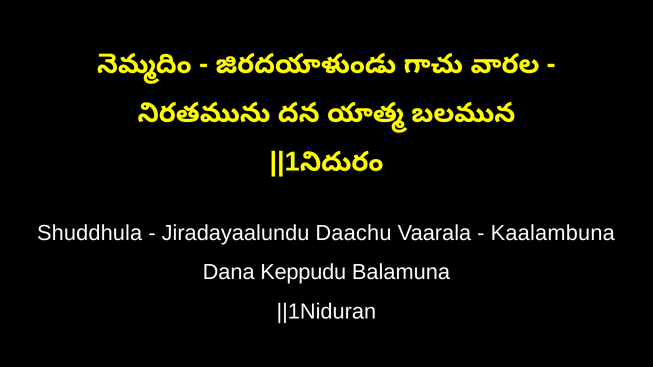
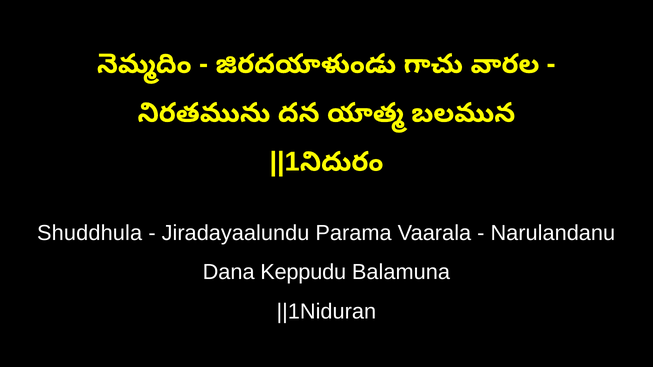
Daachu: Daachu -> Parama (354, 233)
Kaalambuna: Kaalambuna -> Narulandanu (553, 233)
